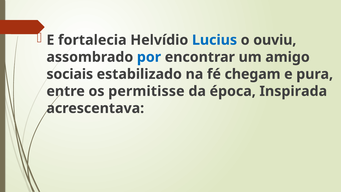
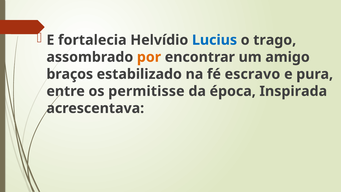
ouviu: ouviu -> trago (275, 40)
por colour: blue -> orange (149, 57)
sociais: sociais -> braços (70, 74)
chegam: chegam -> escravo (252, 74)
